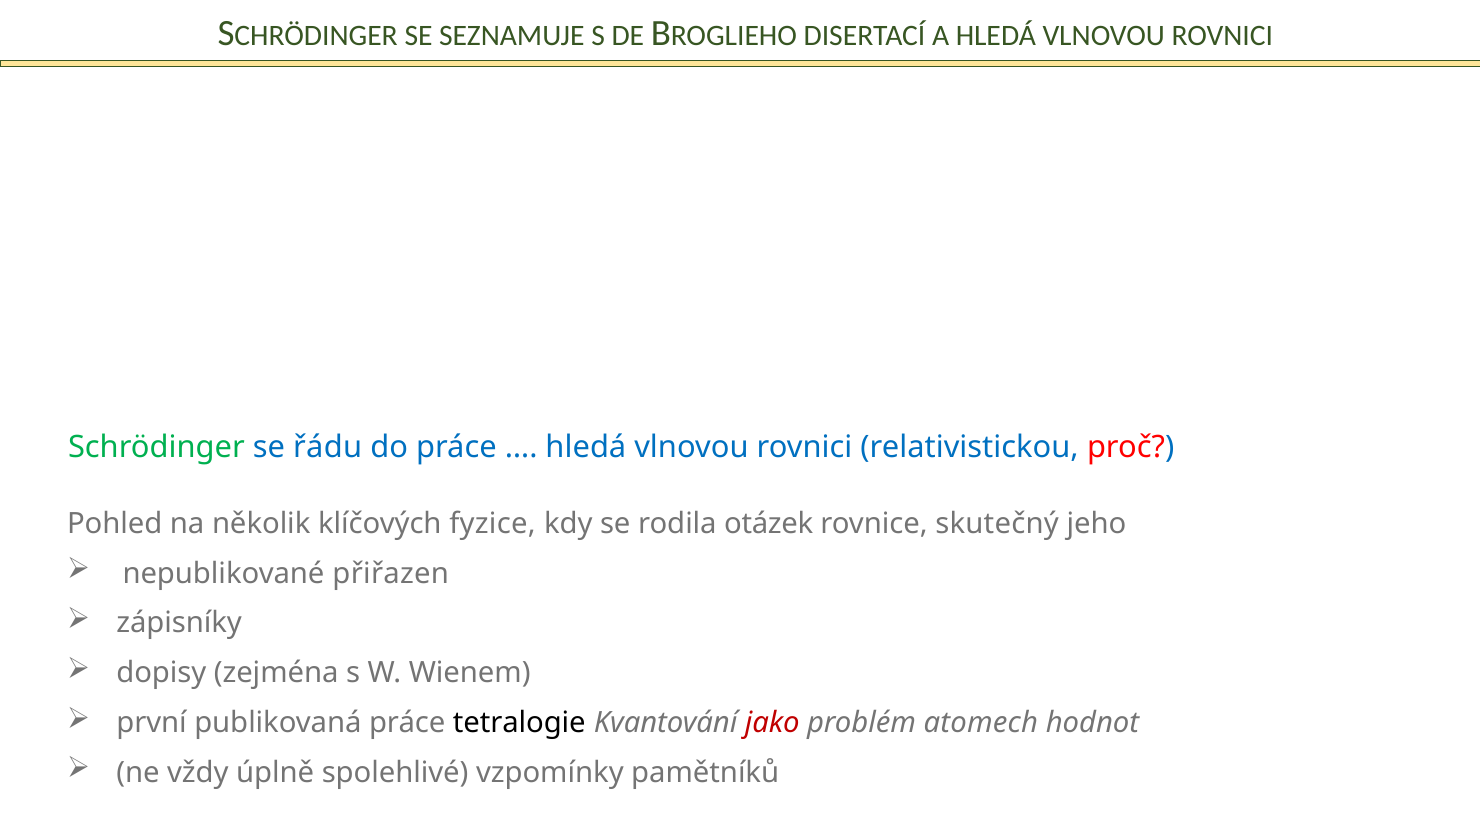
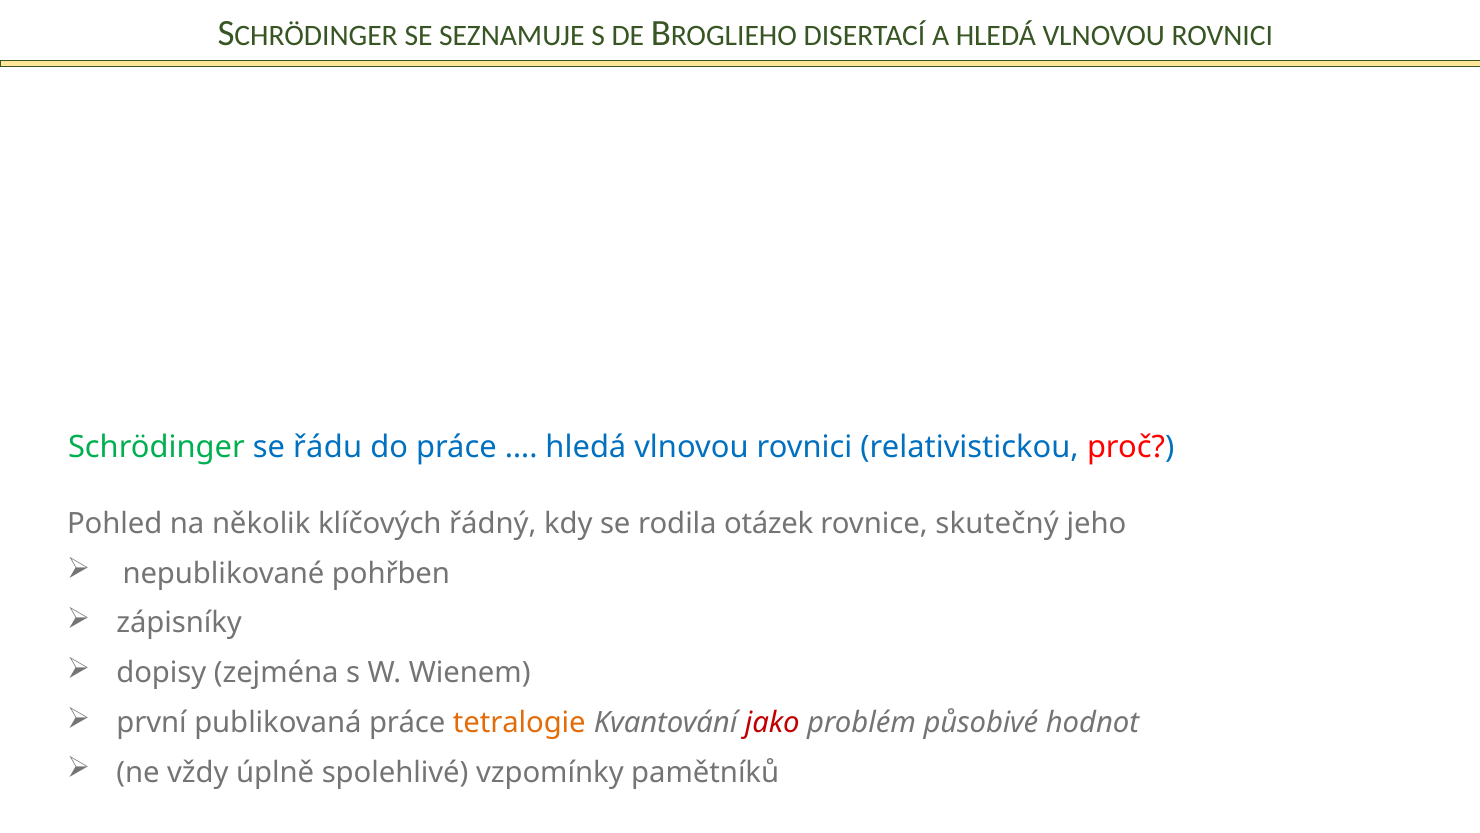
fyzice: fyzice -> řádný (493, 523)
přiřazen: přiřazen -> pohřben (391, 573)
tetralogie colour: black -> orange (519, 723)
atomech: atomech -> působivé (981, 723)
